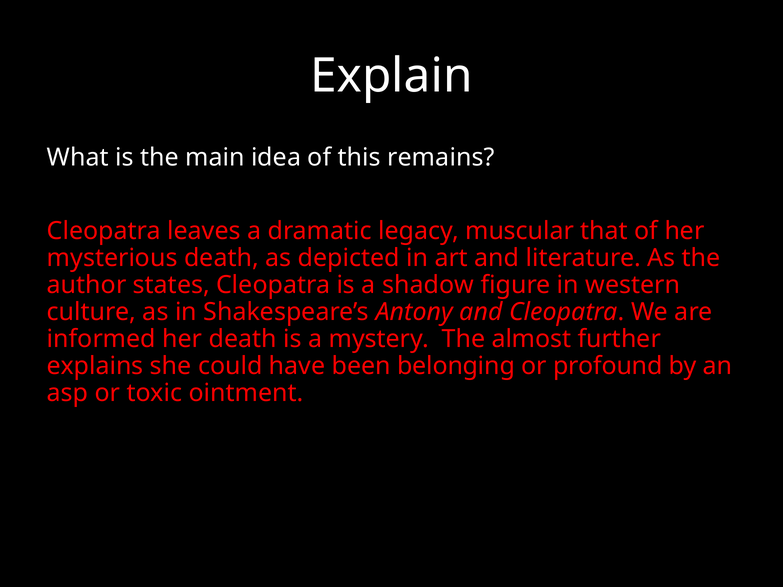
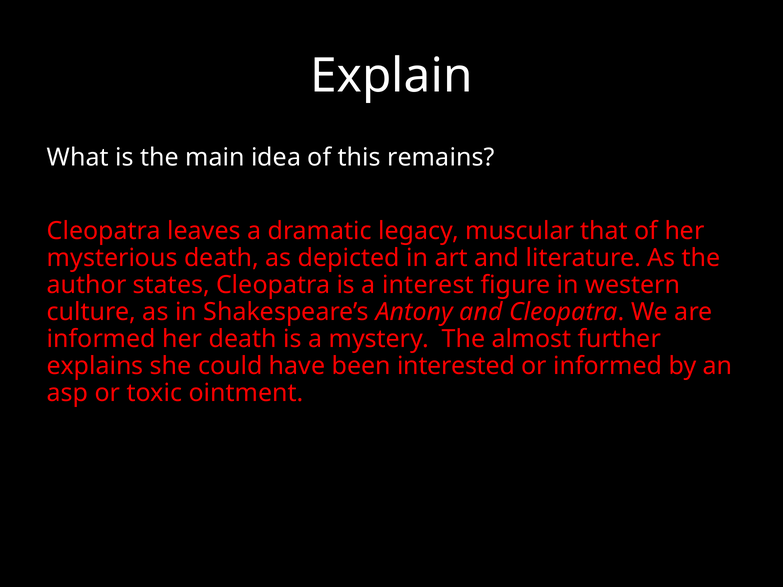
shadow: shadow -> interest (428, 285)
belonging: belonging -> interested (456, 366)
or profound: profound -> informed (608, 366)
